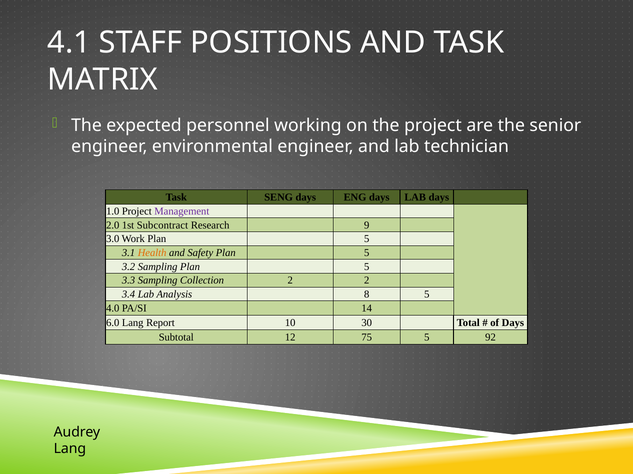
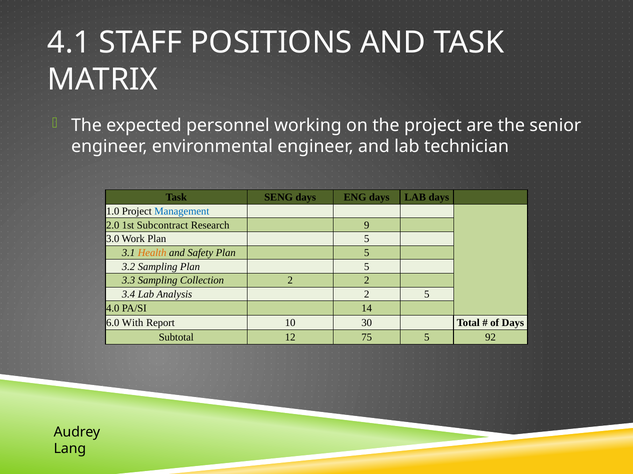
Management colour: purple -> blue (182, 212)
Analysis 8: 8 -> 2 (367, 295)
6.0 Lang: Lang -> With (133, 323)
